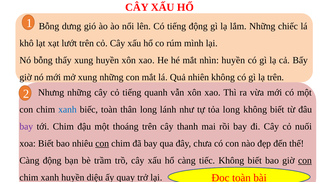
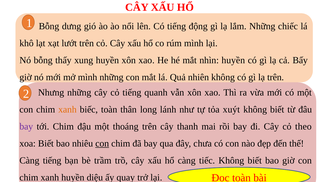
mở xung: xung -> mình (88, 77)
xanh colour: blue -> orange (67, 110)
tỏa long: long -> xuýt (231, 110)
nuối: nuối -> theo (303, 127)
Càng động: động -> tiếng (52, 161)
con underline: present -> none (305, 161)
